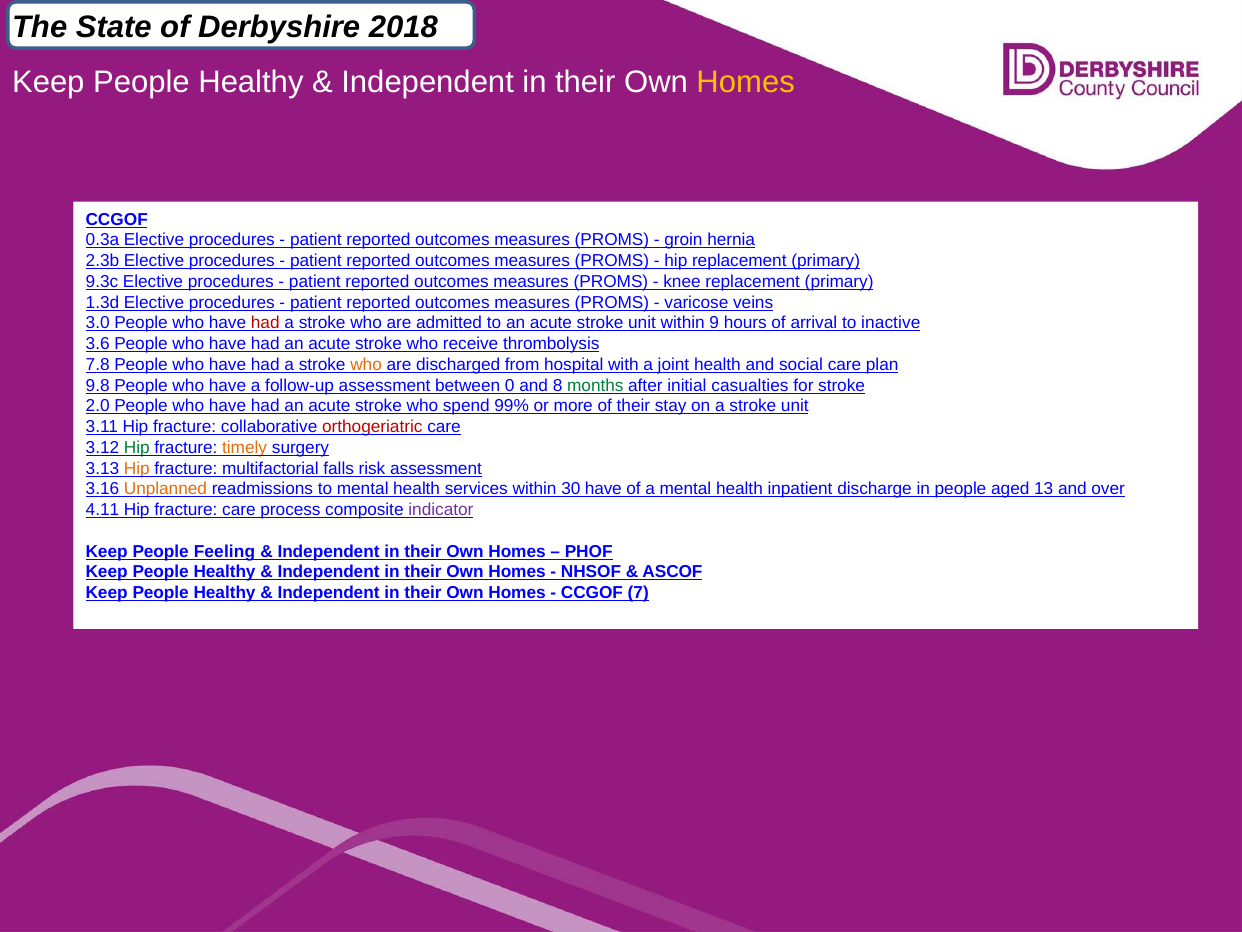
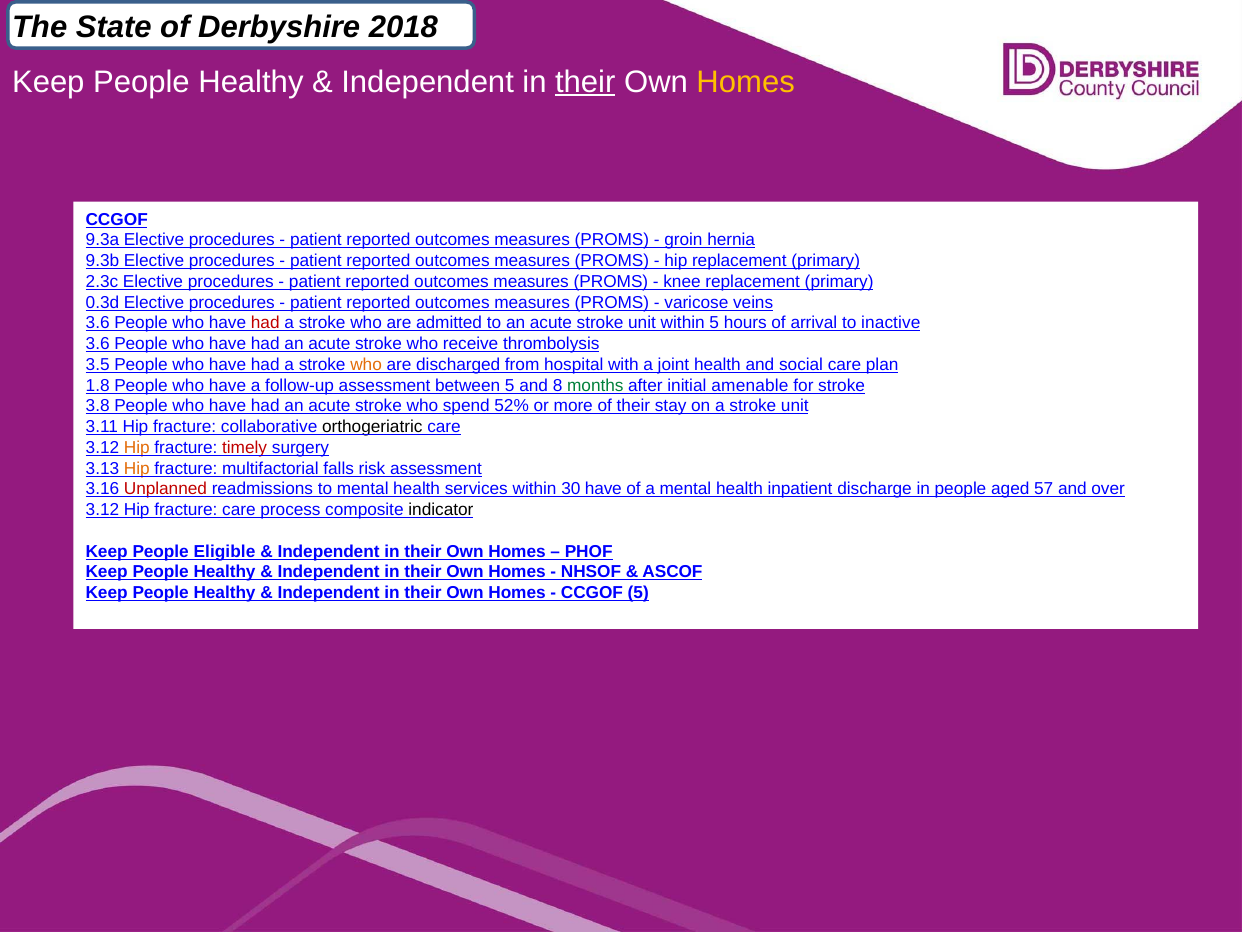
their underline: none -> present (585, 82)
0.3a: 0.3a -> 9.3a (102, 240)
2.3b: 2.3b -> 9.3b (102, 261)
9.3c: 9.3c -> 2.3c (102, 282)
1.3d: 1.3d -> 0.3d (102, 302)
3.0: 3.0 -> 3.6 (98, 323)
within 9: 9 -> 5 (714, 323)
7.8: 7.8 -> 3.5 (98, 365)
9.8: 9.8 -> 1.8 (98, 385)
between 0: 0 -> 5 (510, 385)
casualties: casualties -> amenable (750, 385)
2.0: 2.0 -> 3.8 (98, 406)
99%: 99% -> 52% (512, 406)
orthogeriatric colour: red -> black (372, 427)
Hip colour: green -> orange (137, 447)
timely colour: orange -> red (245, 447)
Unplanned colour: orange -> red (165, 489)
13: 13 -> 57 (1044, 489)
4.11: 4.11 -> 3.12 (102, 510)
indicator colour: purple -> black (441, 510)
Feeling: Feeling -> Eligible (225, 551)
CCGOF 7: 7 -> 5 (638, 593)
